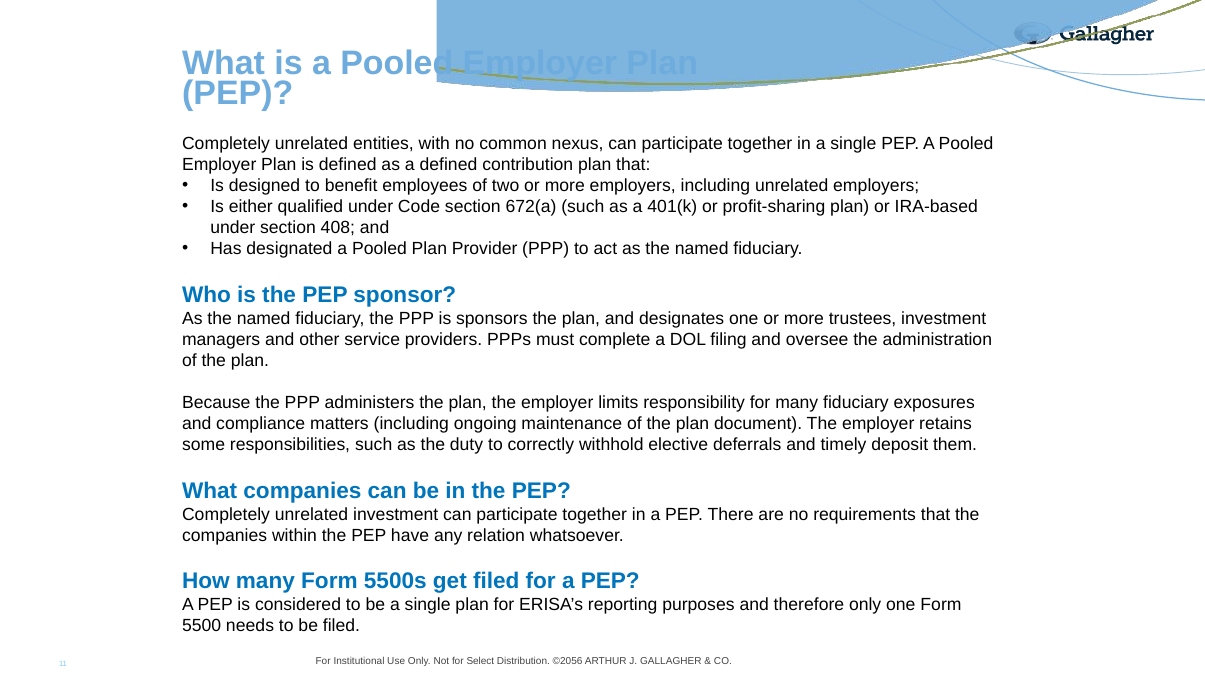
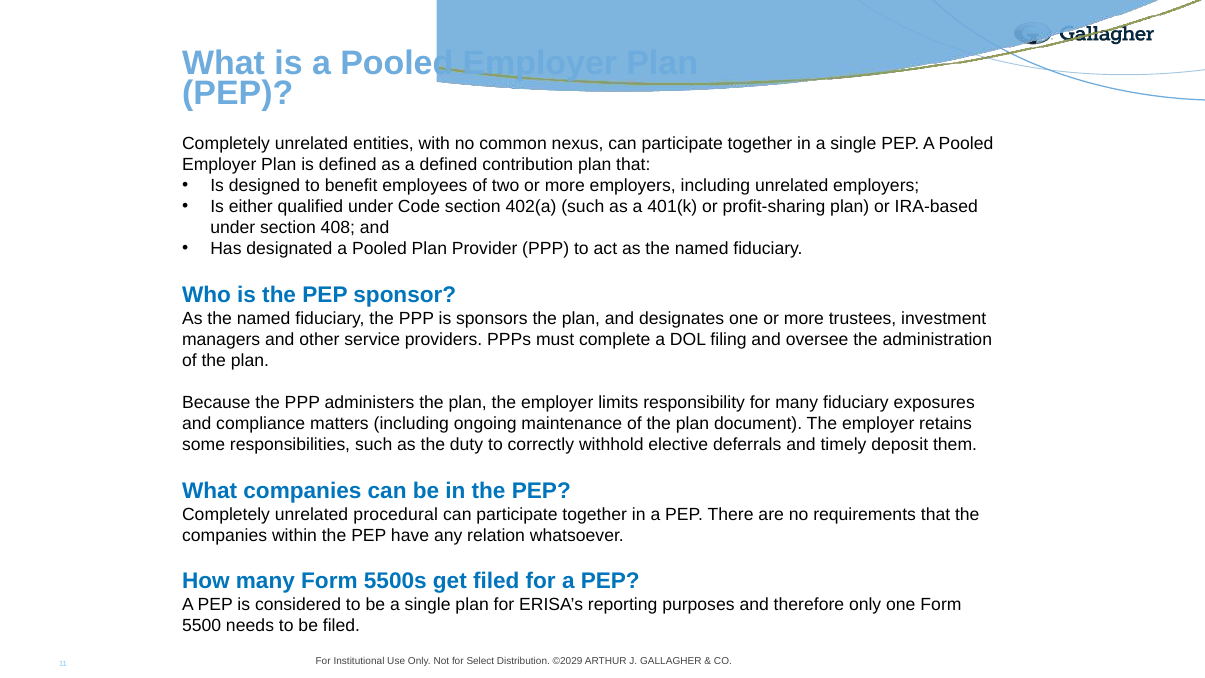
672(a: 672(a -> 402(a (531, 207)
unrelated investment: investment -> procedural (396, 514)
©2056: ©2056 -> ©2029 (568, 661)
